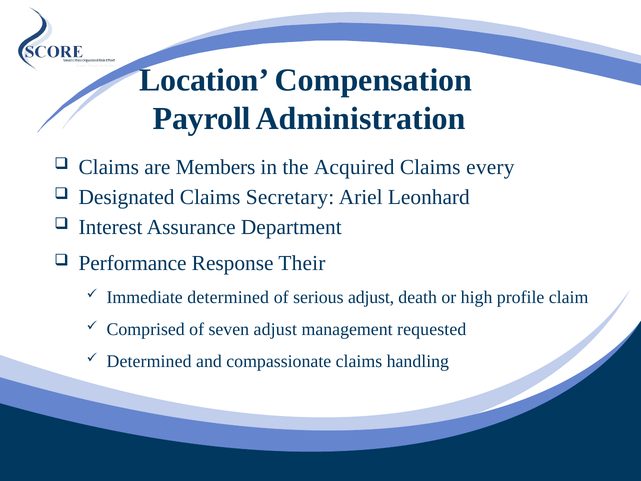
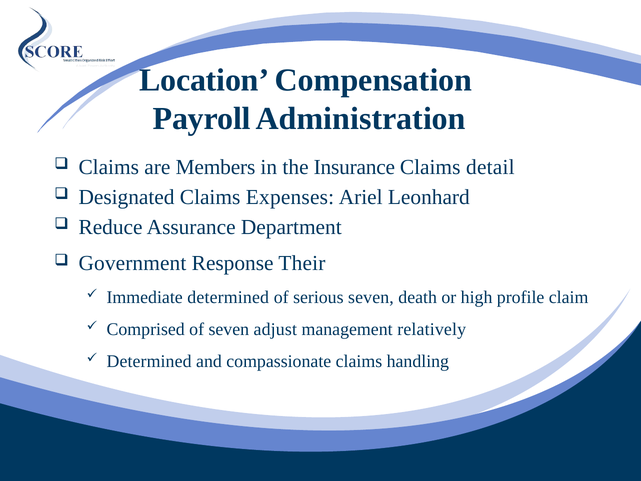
Acquired: Acquired -> Insurance (354, 167)
every: every -> detail (490, 167)
Secretary: Secretary -> Expenses (290, 197)
Interest: Interest -> Reduce (111, 227)
Performance: Performance -> Government (132, 263)
serious adjust: adjust -> seven (371, 297)
requested: requested -> relatively (432, 329)
